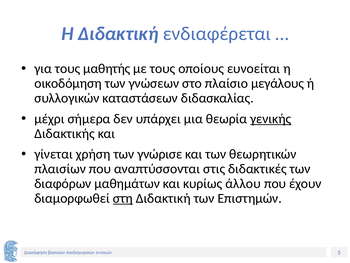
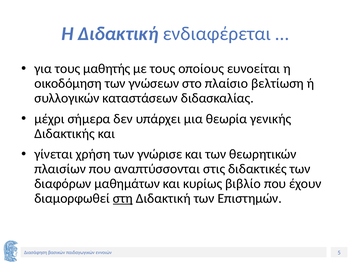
μεγάλους: μεγάλους -> βελτίωση (277, 83)
γενικής underline: present -> none (271, 119)
άλλου: άλλου -> βιβλίο (243, 183)
